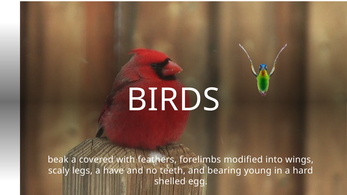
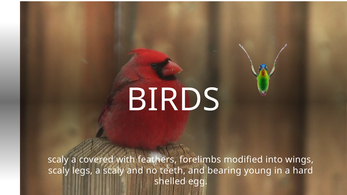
beak: beak -> scaly (58, 160)
a have: have -> scaly (114, 171)
